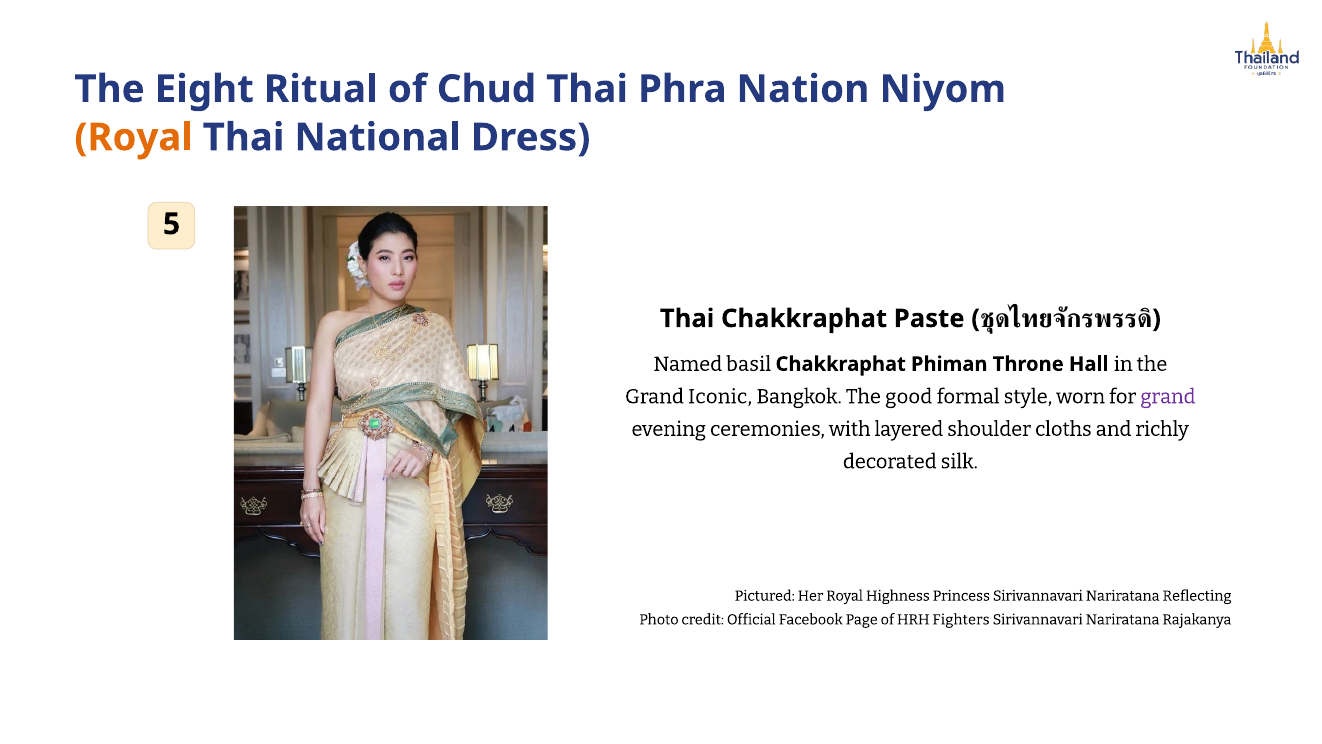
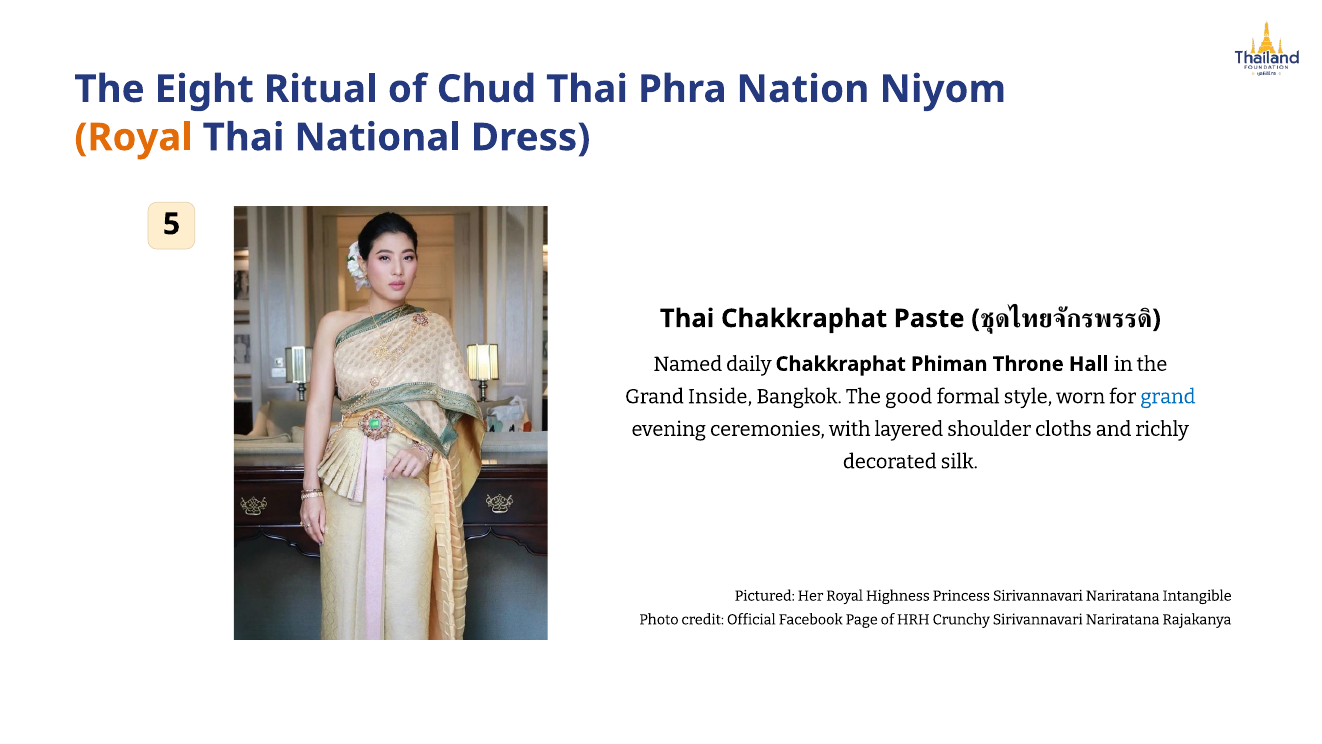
basil: basil -> daily (749, 364)
Iconic: Iconic -> Inside (720, 396)
grand colour: purple -> blue (1168, 396)
Reflecting: Reflecting -> Intangible (1197, 596)
Fighters: Fighters -> Crunchy (961, 619)
